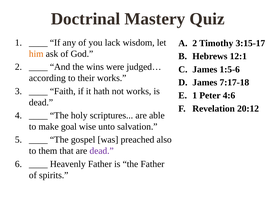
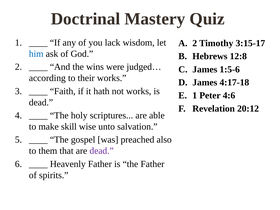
him colour: orange -> blue (36, 54)
12:1: 12:1 -> 12:8 (238, 56)
7:17-18: 7:17-18 -> 4:17-18 (234, 82)
goal: goal -> skill (69, 127)
